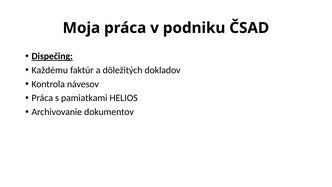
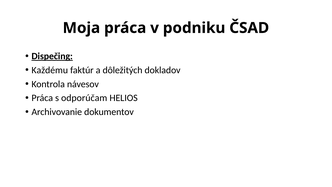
pamiatkami: pamiatkami -> odporúčam (84, 98)
